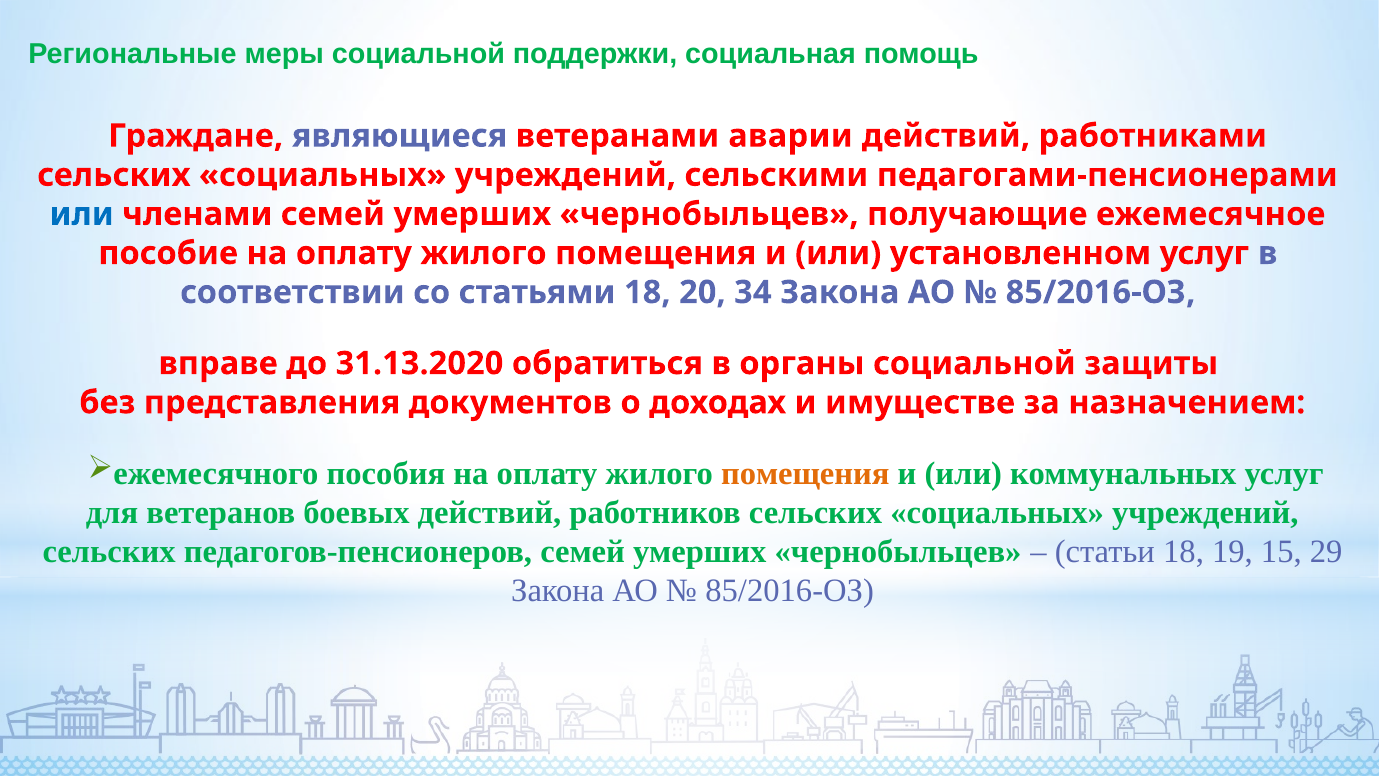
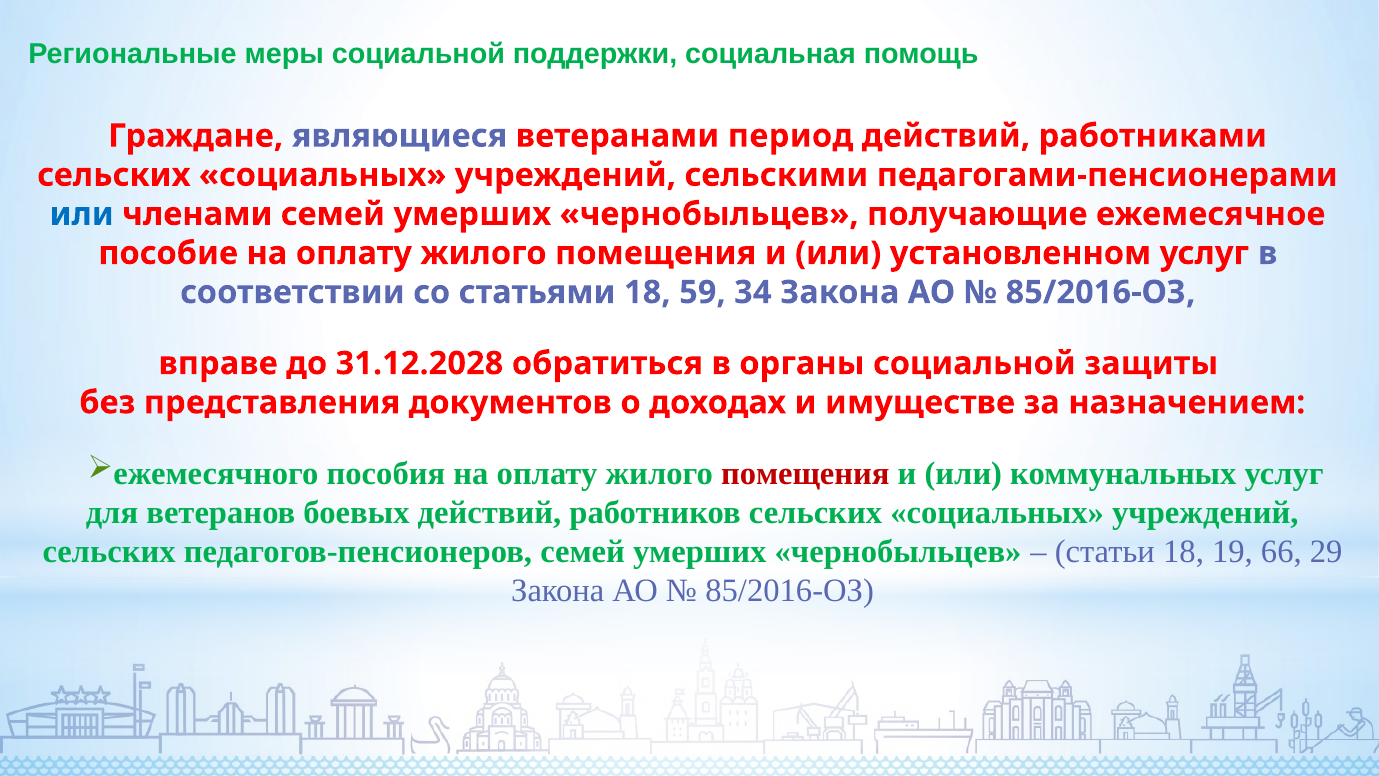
аварии: аварии -> период (791, 136)
20: 20 -> 59 (702, 292)
31.13.2020: 31.13.2020 -> 31.12.2028 (419, 363)
помещения colour: orange -> red (805, 473)
15: 15 -> 66 (1281, 551)
